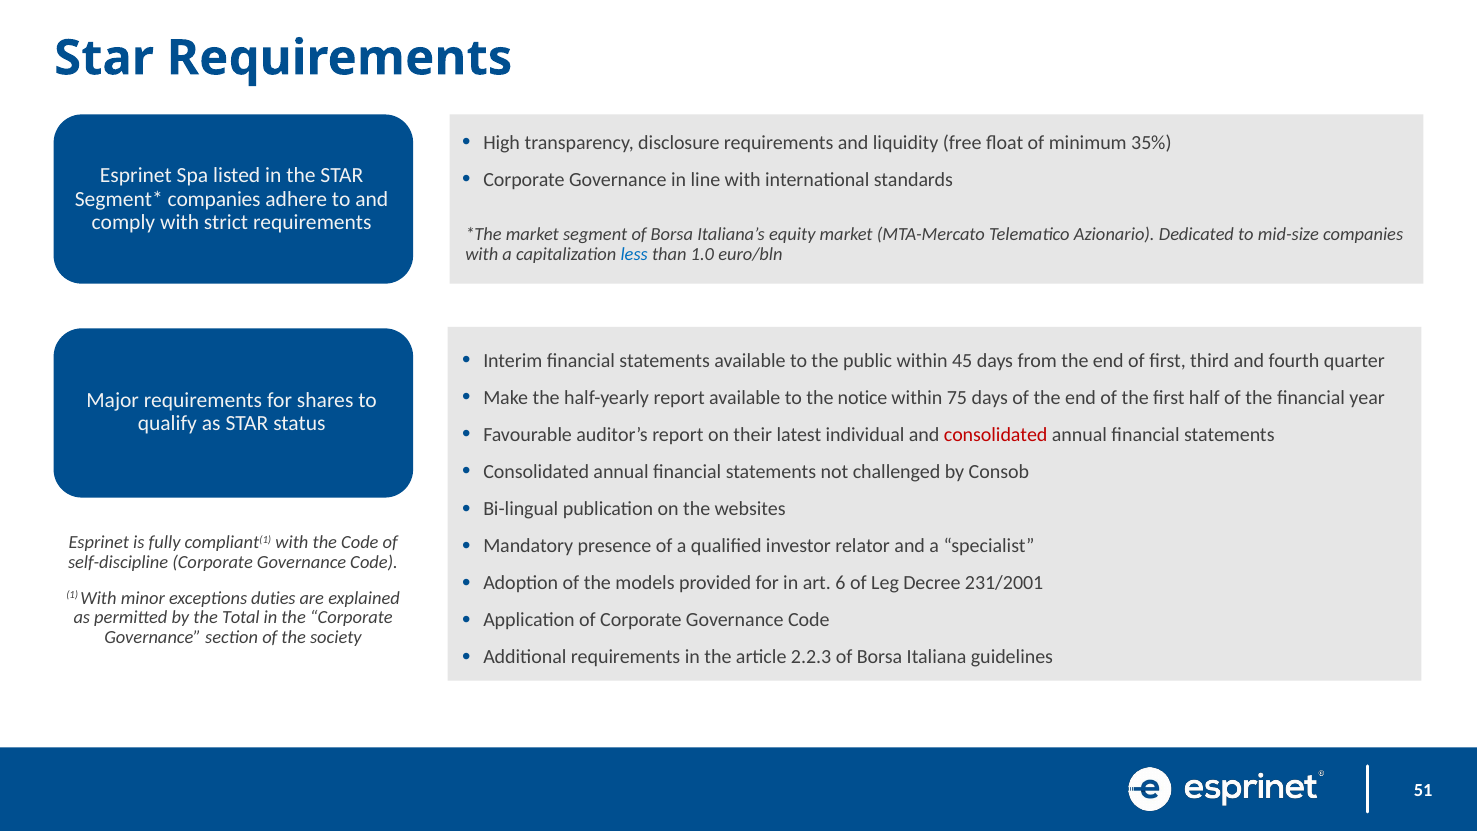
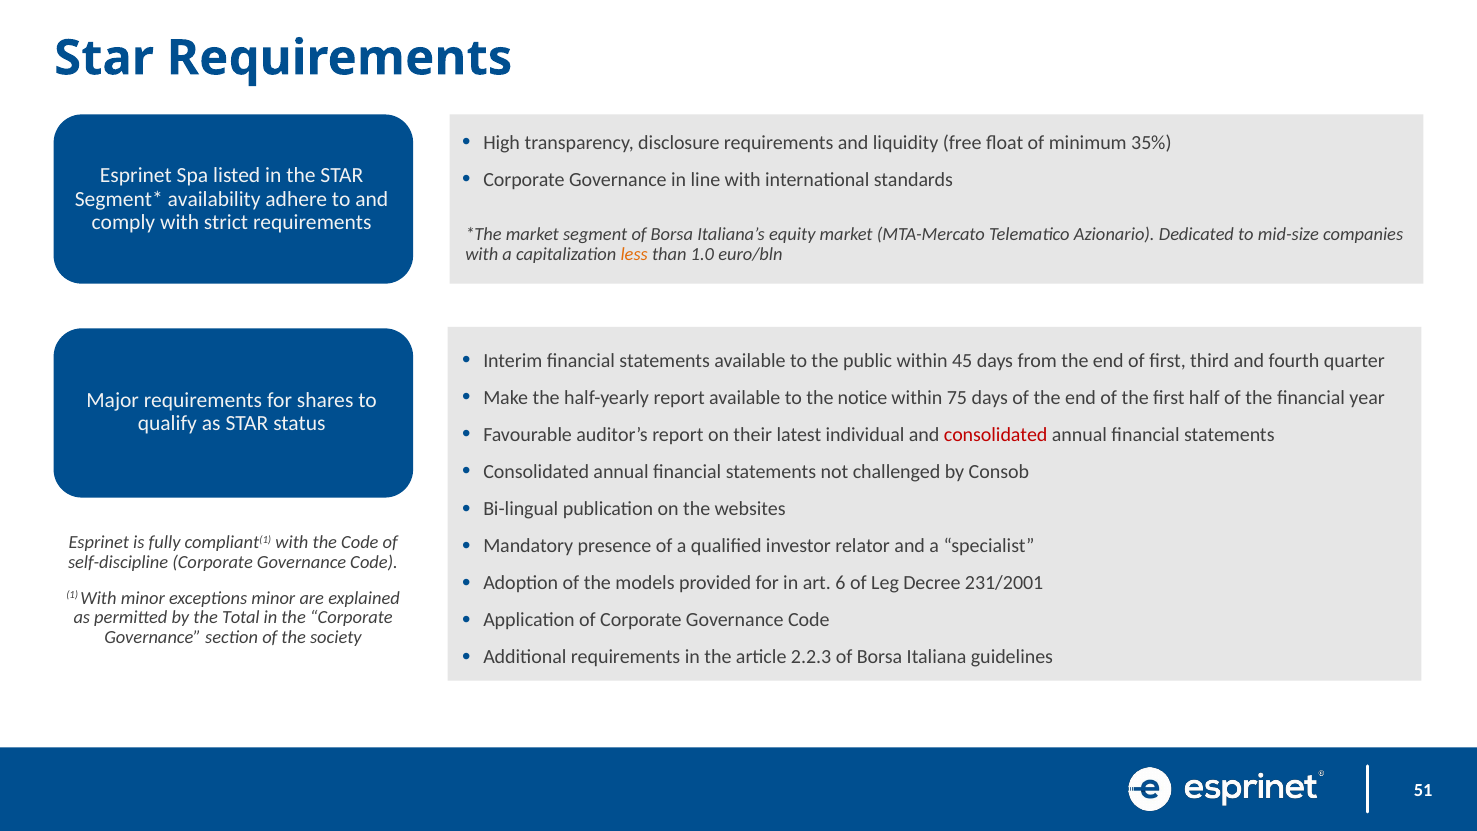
companies: companies -> availability (214, 199)
less colour: blue -> orange (634, 254)
exceptions duties: duties -> minor (273, 598)
